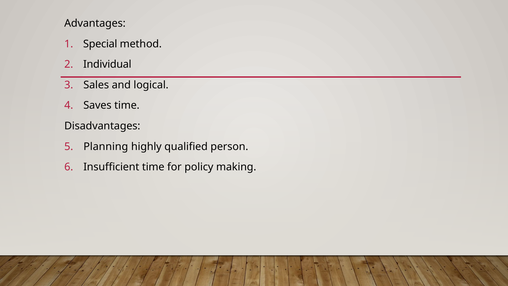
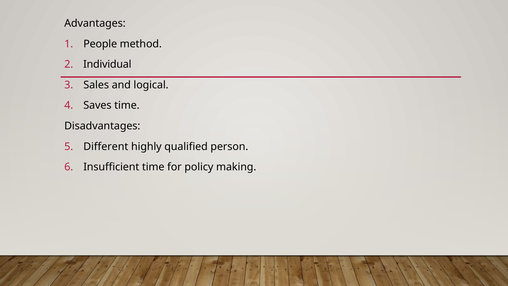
Special: Special -> People (100, 44)
Planning: Planning -> Different (106, 146)
